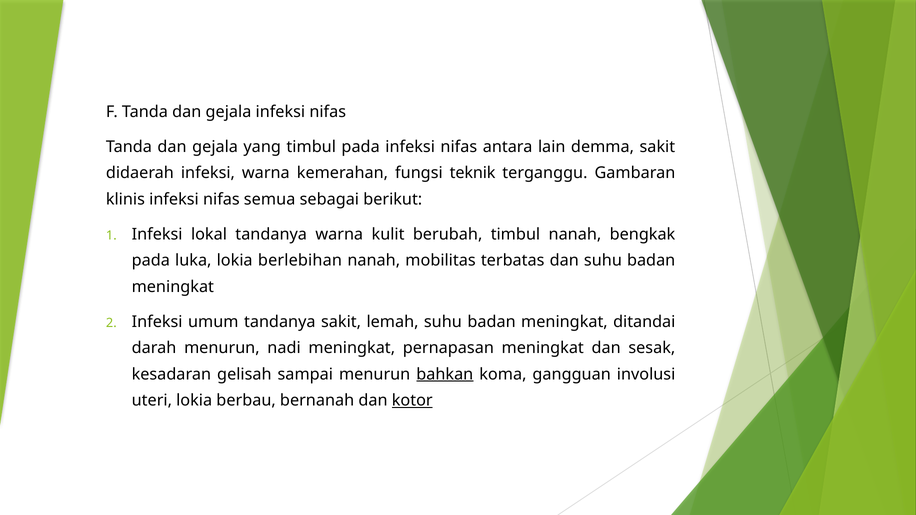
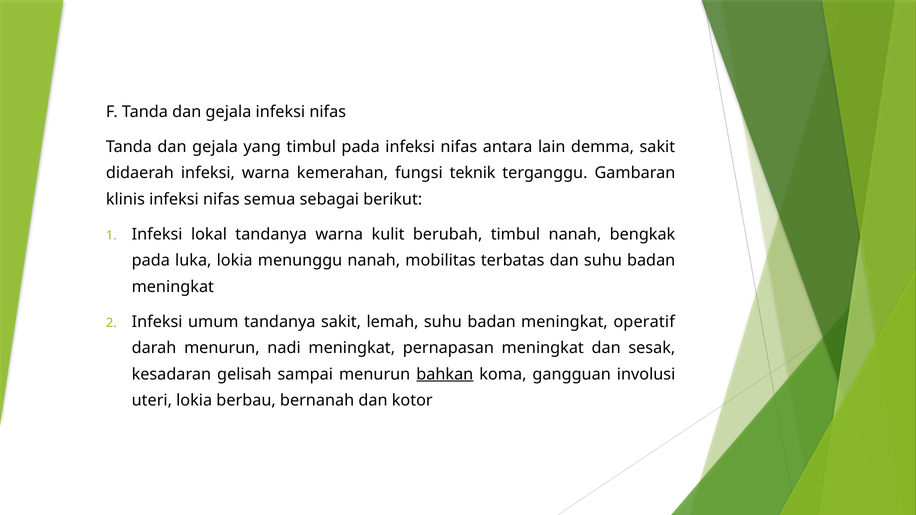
berlebihan: berlebihan -> menunggu (300, 261)
ditandai: ditandai -> operatif (644, 322)
kotor underline: present -> none (412, 401)
